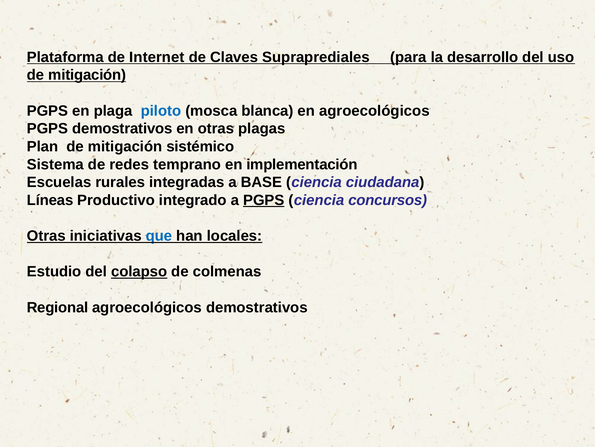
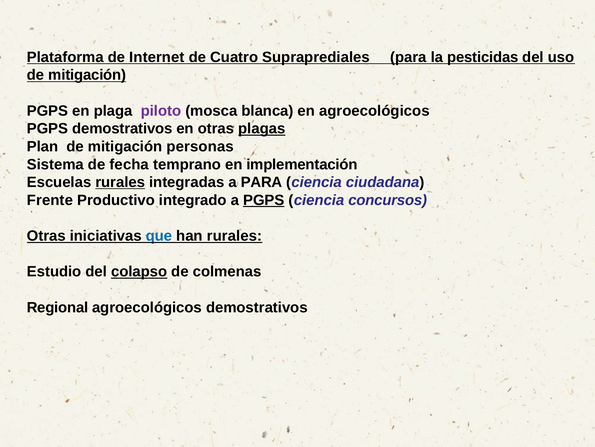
Claves: Claves -> Cuatro (234, 57)
desarrollo: desarrollo -> pesticidas (483, 57)
piloto colour: blue -> purple (161, 111)
plagas underline: none -> present (262, 128)
sistémico: sistémico -> personas (200, 146)
redes: redes -> fecha (129, 164)
rurales underline: none -> present (120, 182)
a BASE: BASE -> PARA (262, 182)
Líneas: Líneas -> Frente (50, 200)
han locales: locales -> rurales (234, 236)
